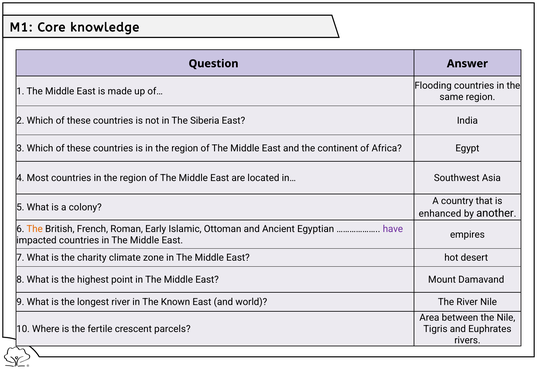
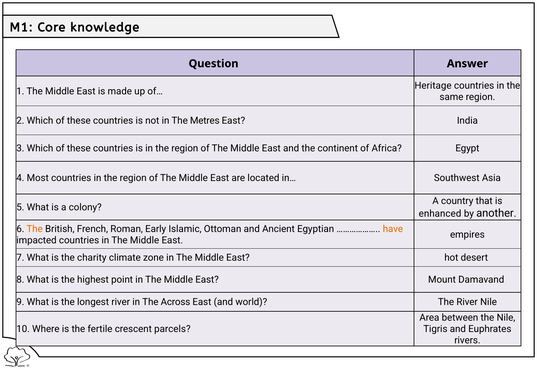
Flooding: Flooding -> Heritage (433, 85)
Siberia: Siberia -> Metres (205, 121)
have colour: purple -> orange (393, 229)
Known: Known -> Across (176, 302)
